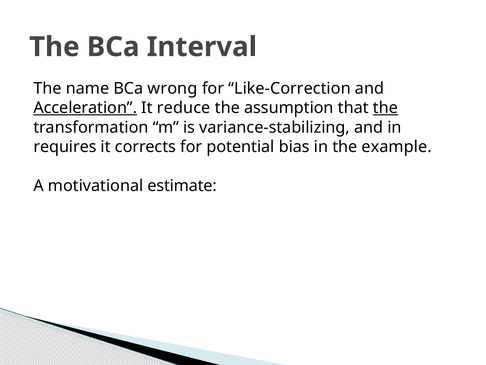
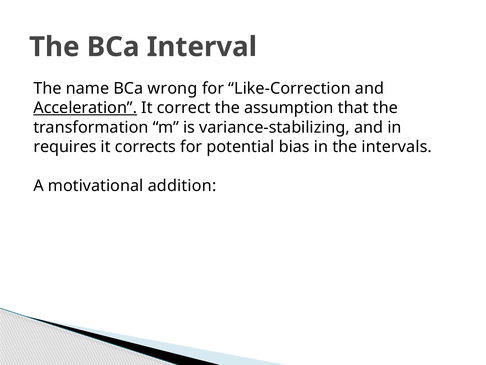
reduce: reduce -> correct (184, 108)
the underline: present -> none (385, 108)
example: example -> intervals (397, 147)
estimate: estimate -> addition (182, 186)
